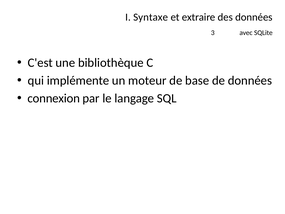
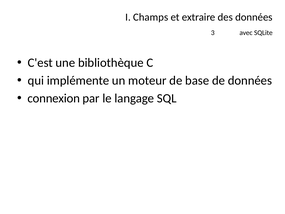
Syntaxe: Syntaxe -> Champs (151, 17)
